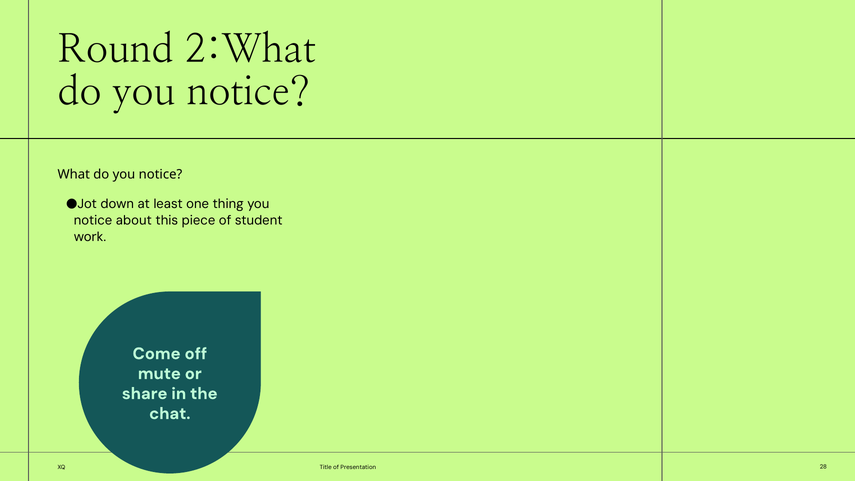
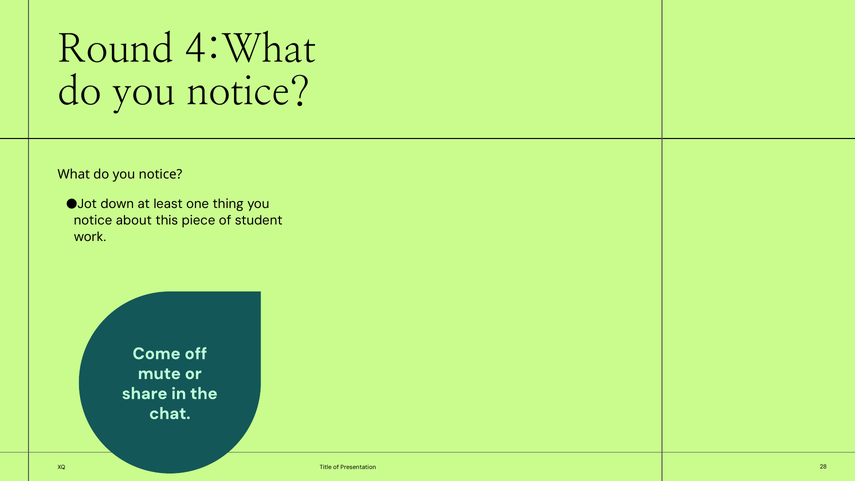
2:What: 2:What -> 4:What (250, 49)
